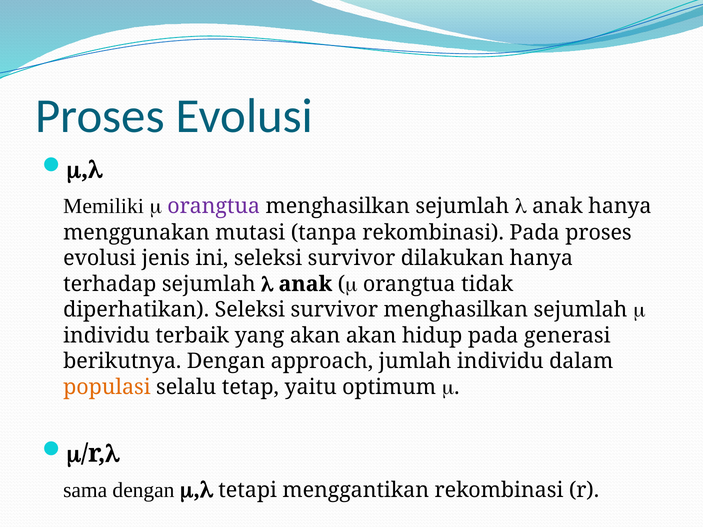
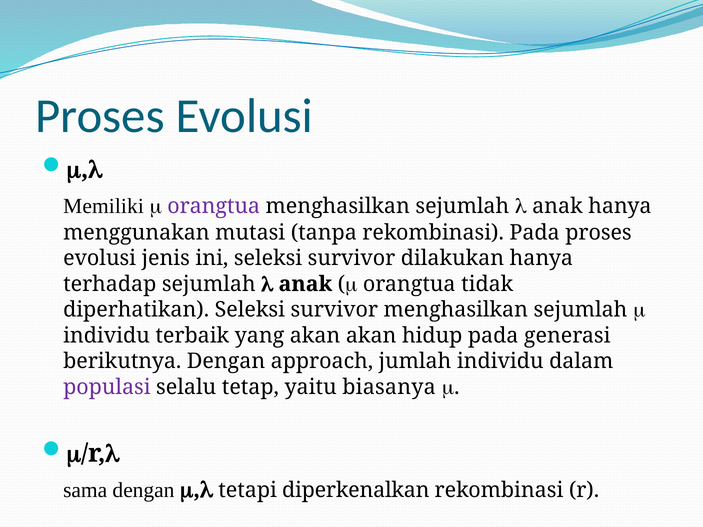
populasi colour: orange -> purple (107, 387)
optimum: optimum -> biasanya (389, 387)
menggantikan: menggantikan -> diperkenalkan (356, 490)
